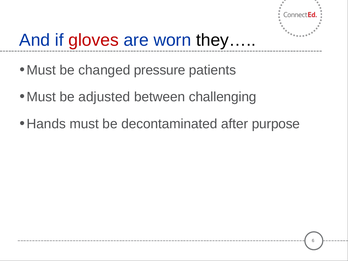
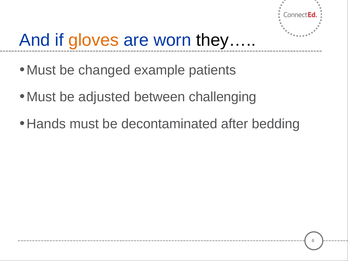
gloves colour: red -> orange (94, 40)
pressure: pressure -> example (160, 70)
purpose: purpose -> bedding (276, 124)
